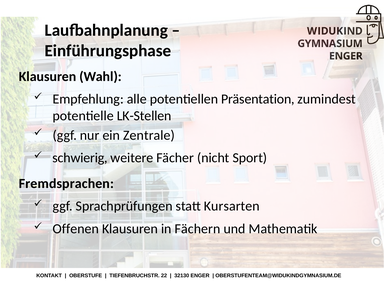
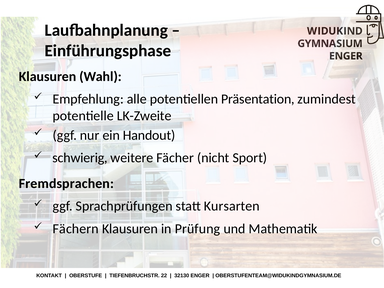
LK-Stellen: LK-Stellen -> LK-Zweite (144, 116)
Zentrale: Zentrale -> Handout (149, 135)
Offenen: Offenen -> Fächern (76, 229)
Fächern: Fächern -> Prüfung (198, 229)
